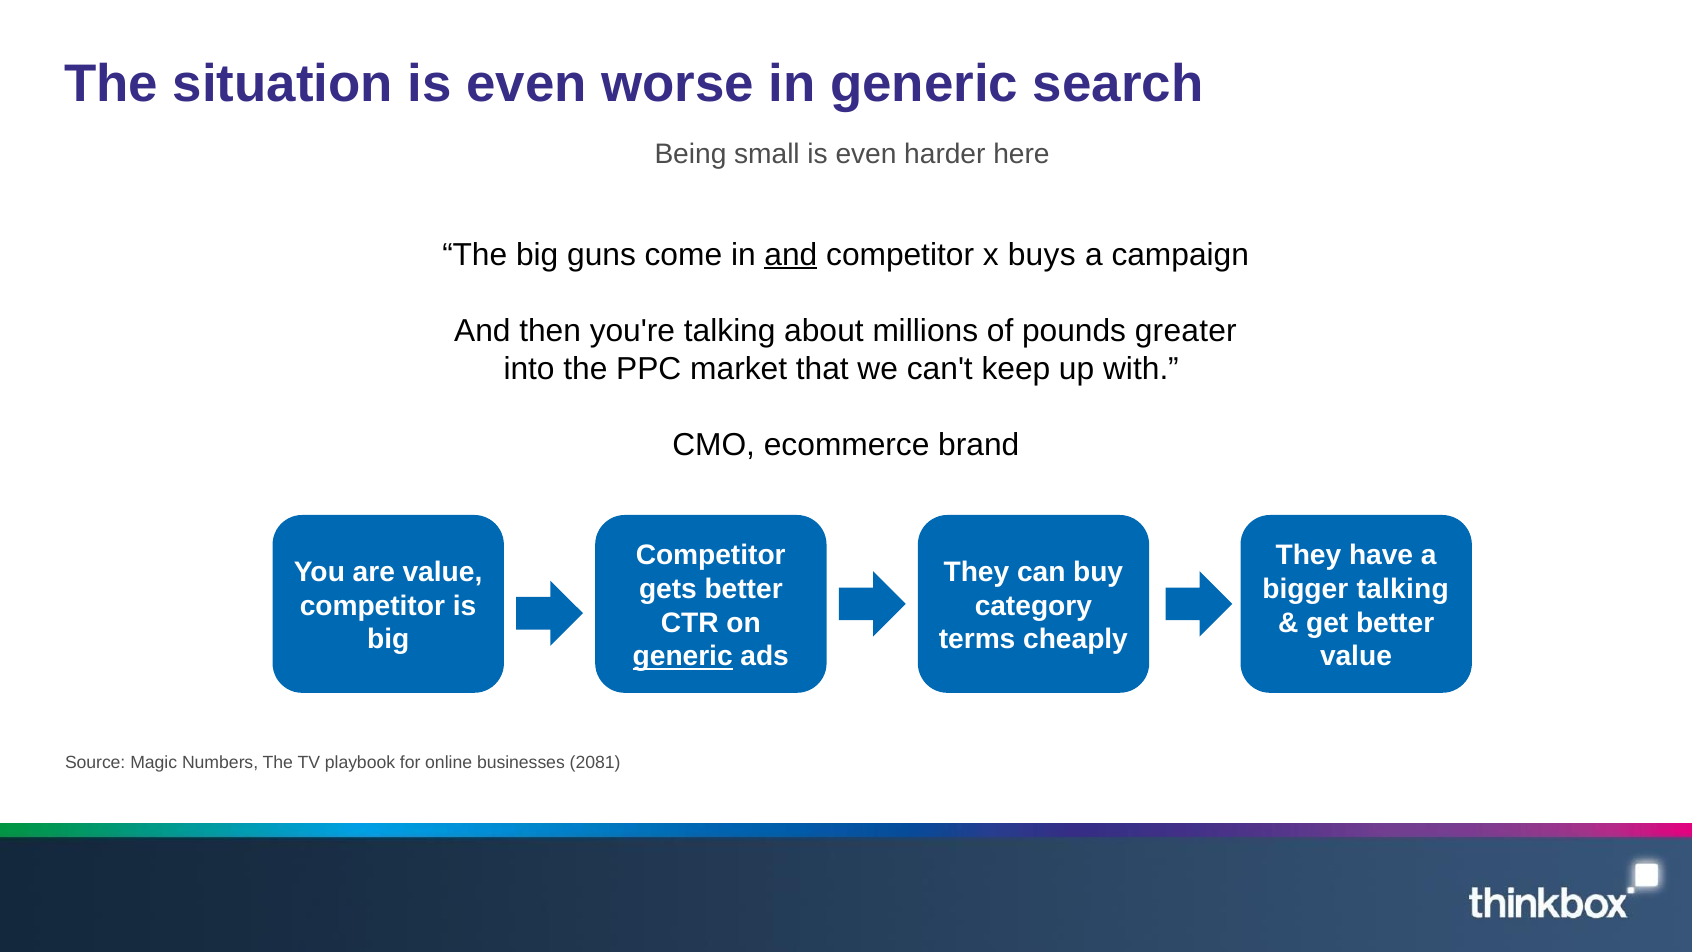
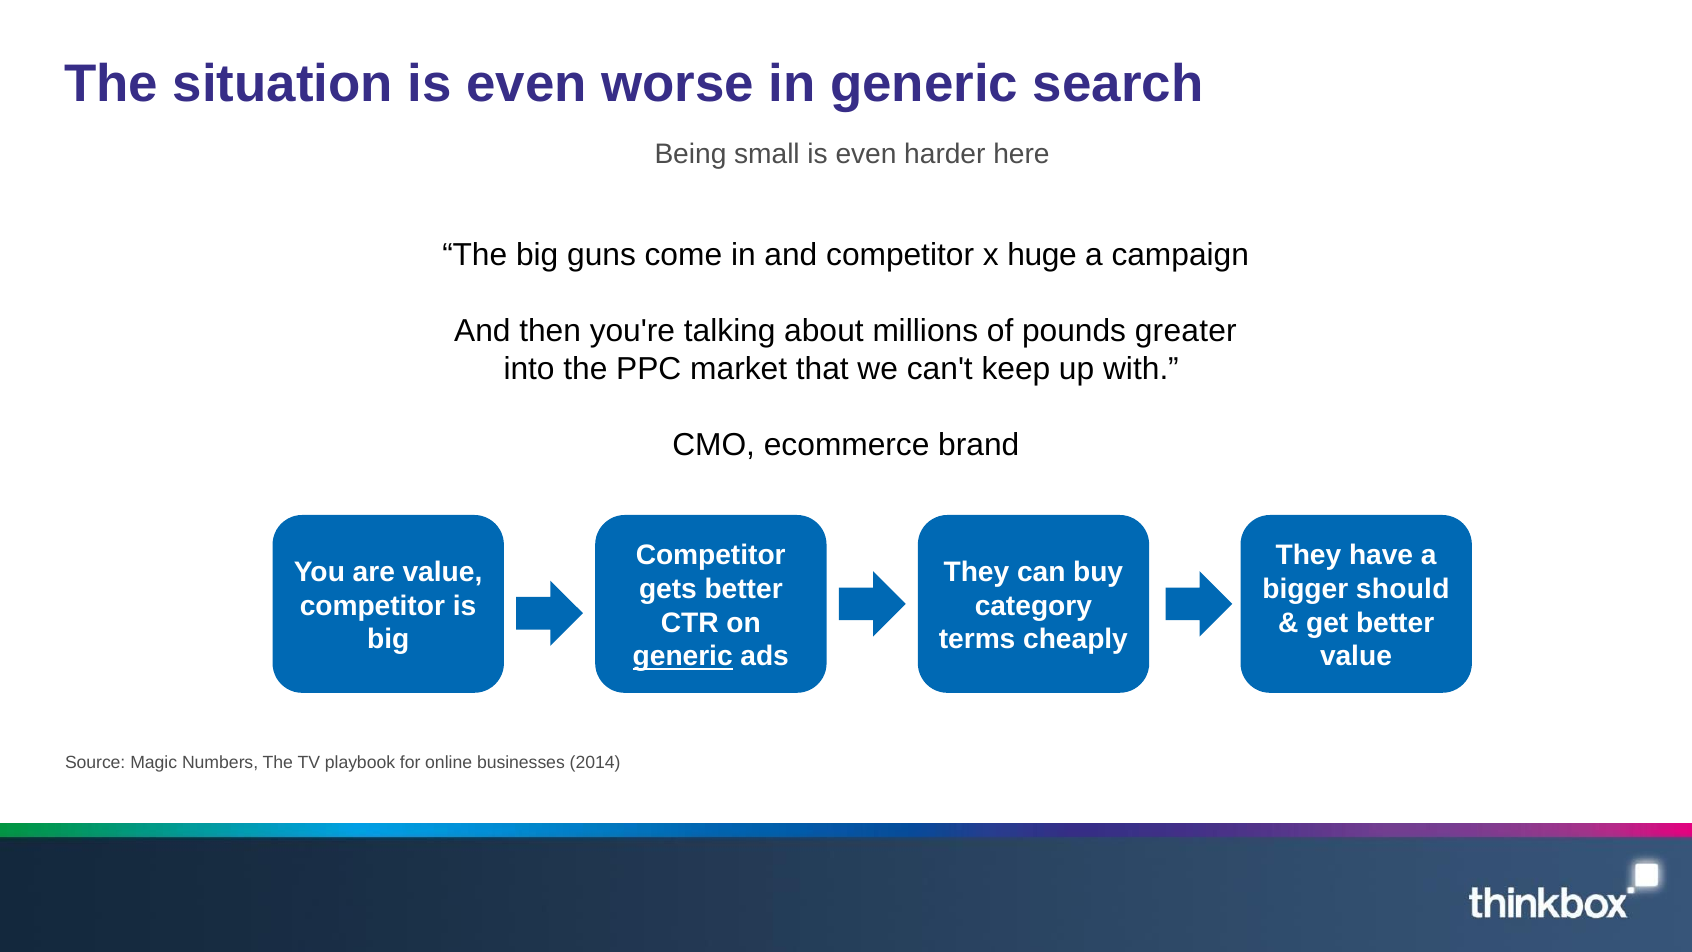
and underline: present -> none (791, 255)
buys: buys -> huge (1042, 255)
bigger talking: talking -> should (1403, 589)
2081: 2081 -> 2014 (595, 763)
